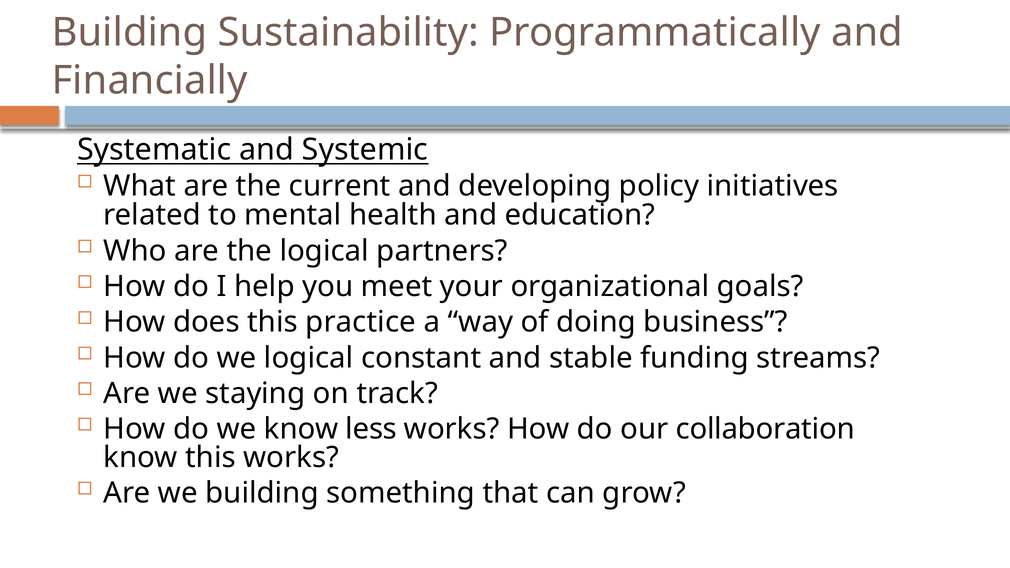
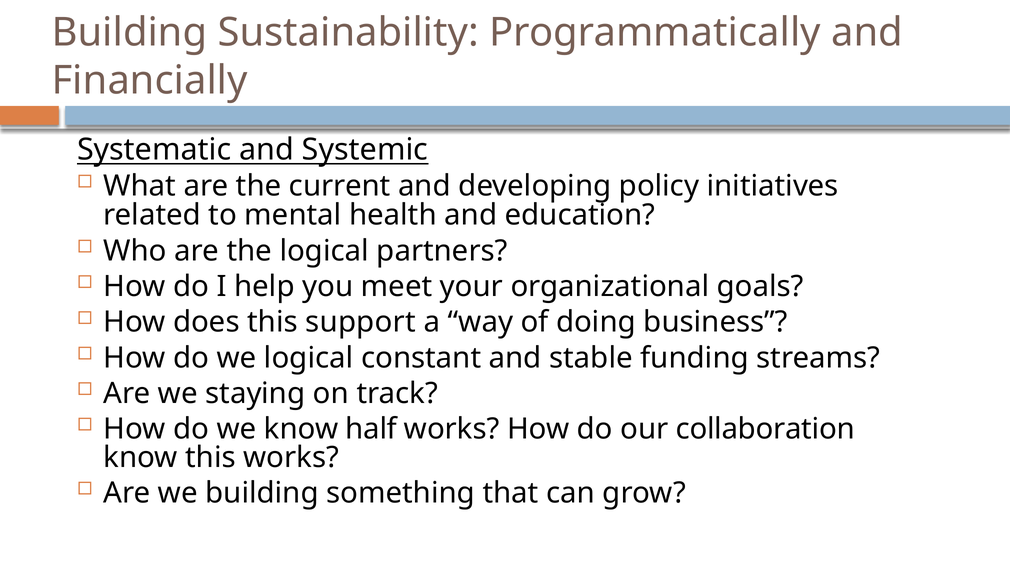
practice: practice -> support (361, 322)
less: less -> half (371, 429)
